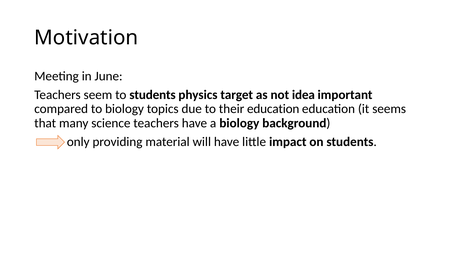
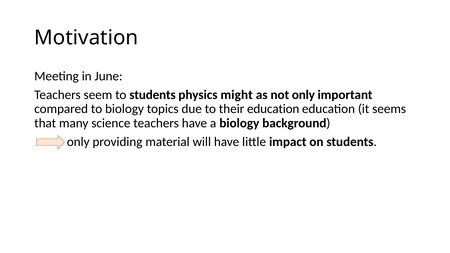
target: target -> might (237, 95)
not idea: idea -> only (303, 95)
